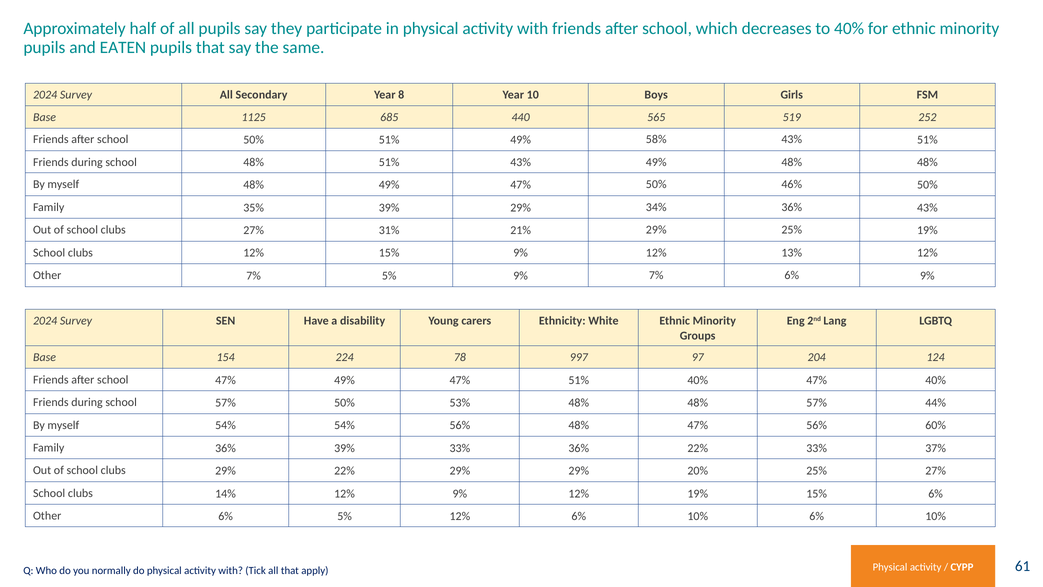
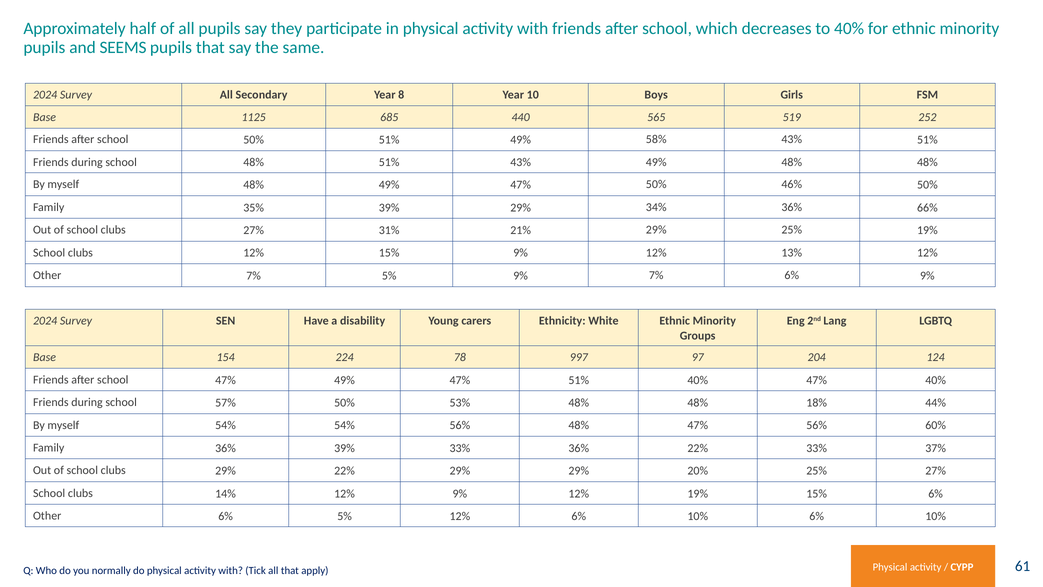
EATEN: EATEN -> SEEMS (123, 47)
36% 43%: 43% -> 66% (927, 207)
48% 57%: 57% -> 18% (817, 403)
